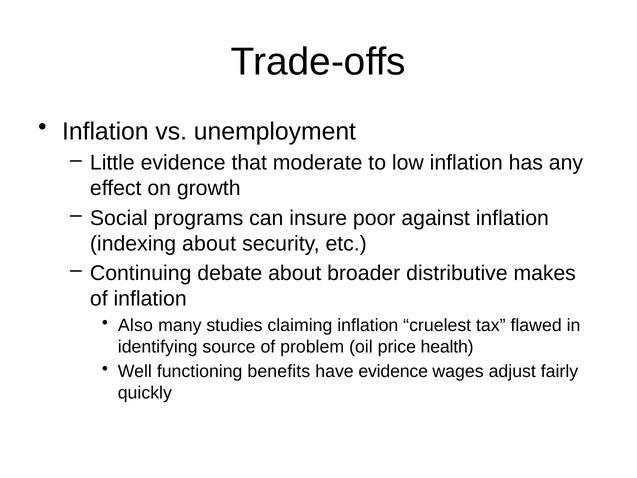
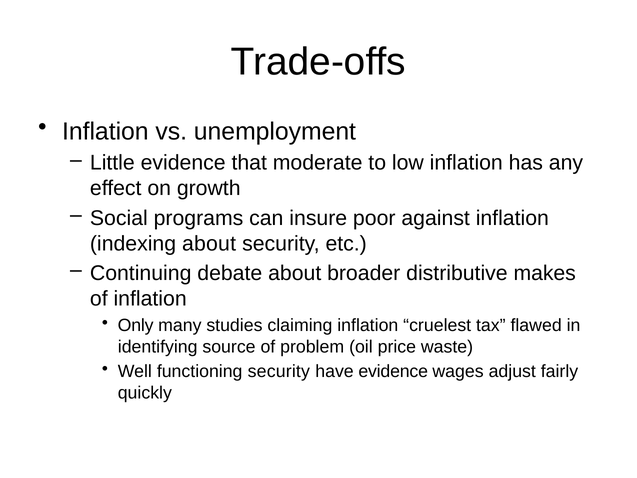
Also: Also -> Only (136, 325)
health: health -> waste (447, 347)
functioning benefits: benefits -> security (279, 371)
